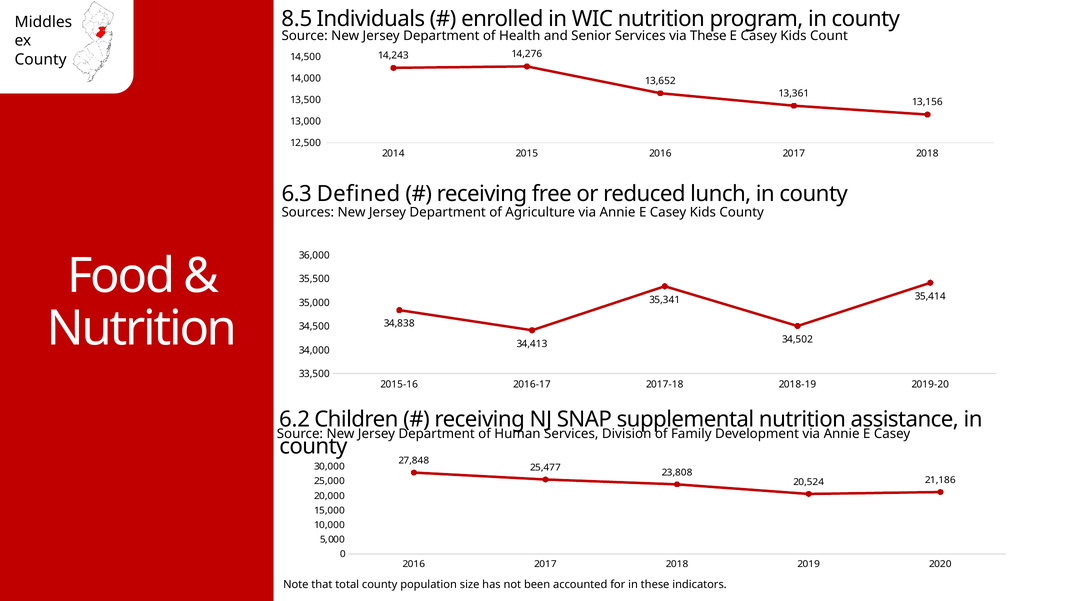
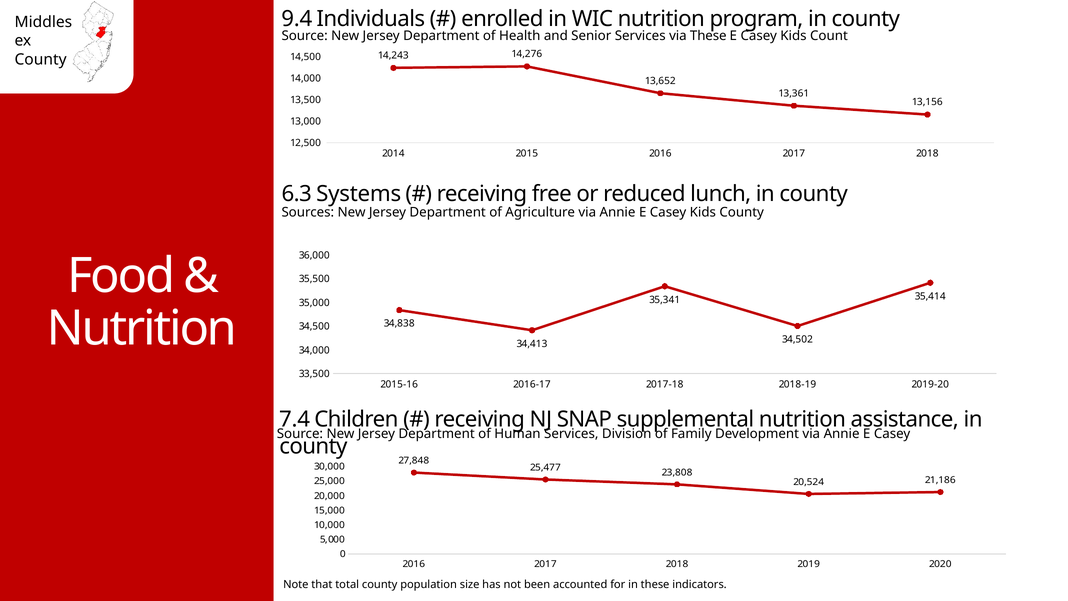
8.5: 8.5 -> 9.4 (297, 19)
Defined: Defined -> Systems (359, 194)
6.2: 6.2 -> 7.4 (295, 419)
